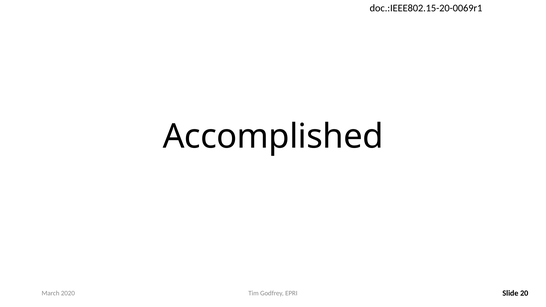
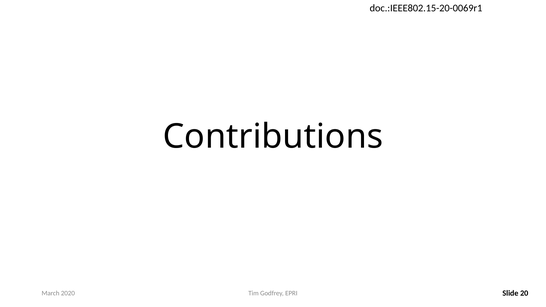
Accomplished: Accomplished -> Contributions (273, 136)
